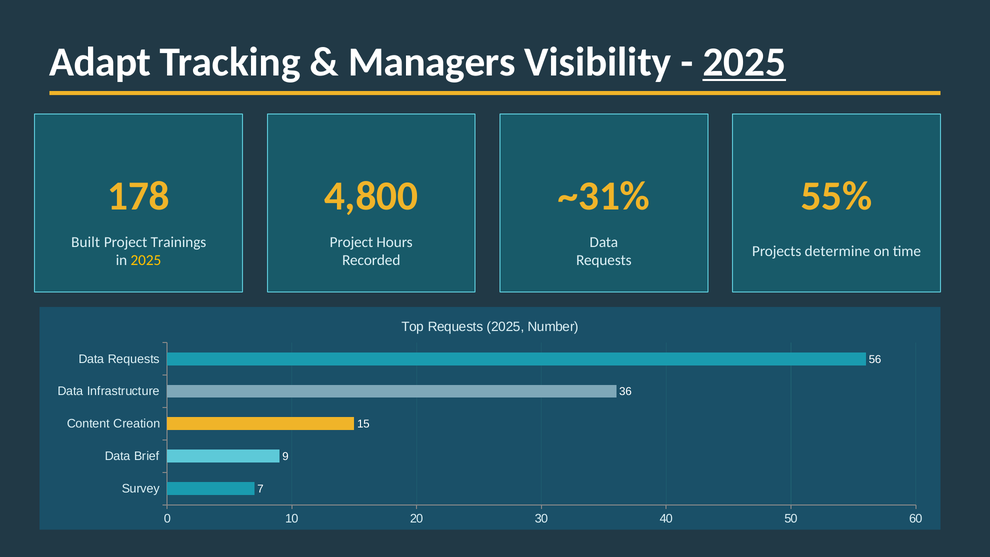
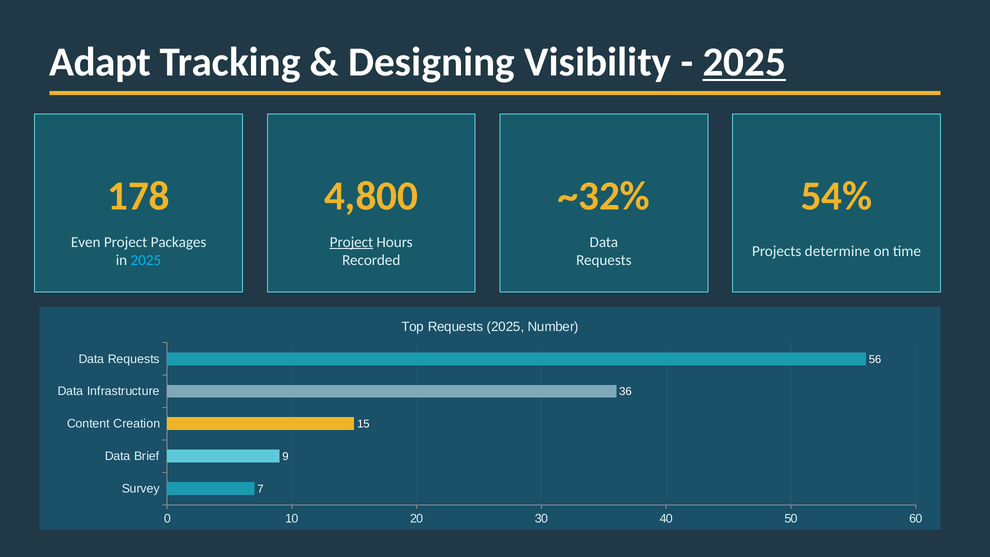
Managers: Managers -> Designing (432, 62)
~31%: ~31% -> ~32% (604, 196)
55%: 55% -> 54% (836, 196)
Built: Built -> Even (86, 242)
Trainings: Trainings -> Packages (179, 242)
Project underline: none -> present (351, 242)
2025 colour: yellow -> light blue (146, 260)
